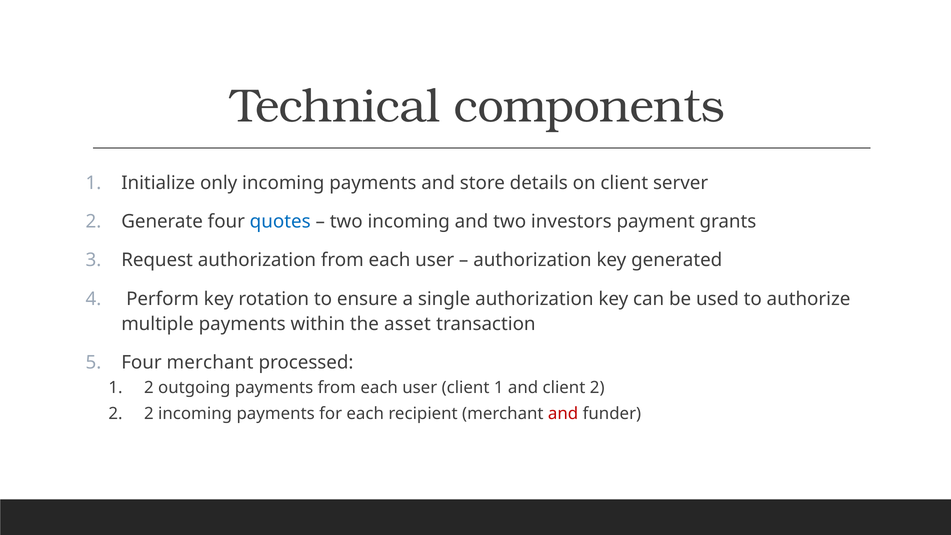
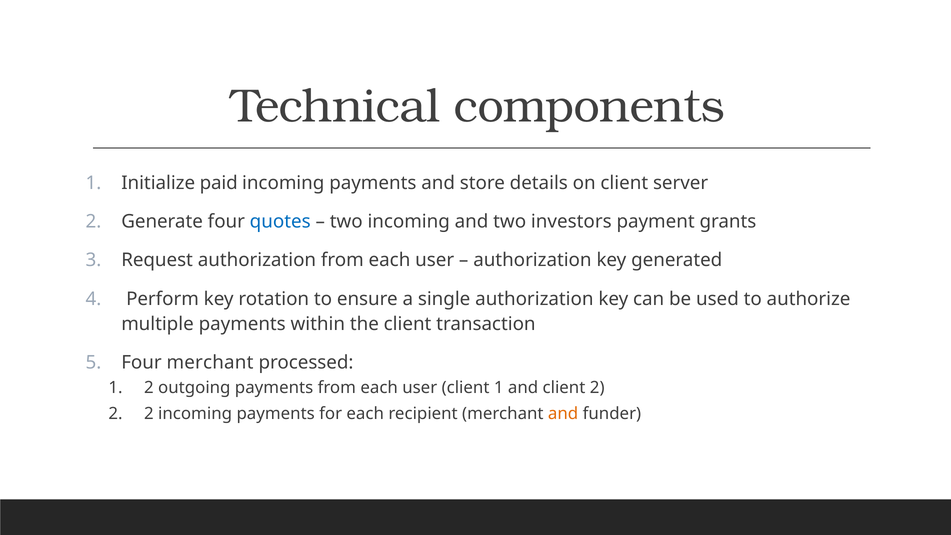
only: only -> paid (219, 183)
the asset: asset -> client (408, 324)
and colour: red -> orange (563, 414)
